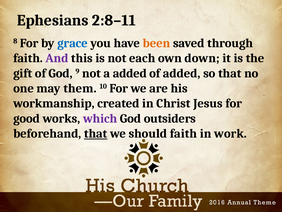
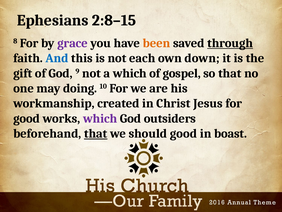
2:8–11: 2:8–11 -> 2:8–15 (114, 20)
grace colour: blue -> purple (73, 43)
through underline: none -> present (230, 43)
And colour: purple -> blue (57, 58)
a added: added -> which (130, 73)
of added: added -> gospel (182, 73)
them: them -> doing (80, 88)
should faith: faith -> good (183, 133)
work: work -> boast (231, 133)
